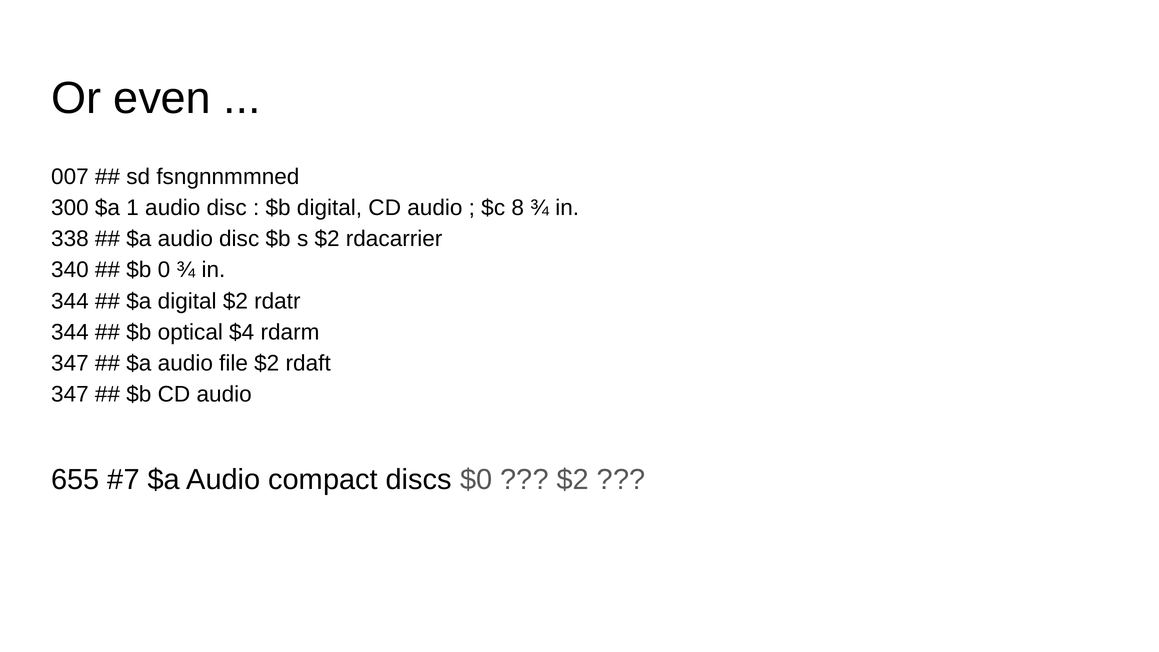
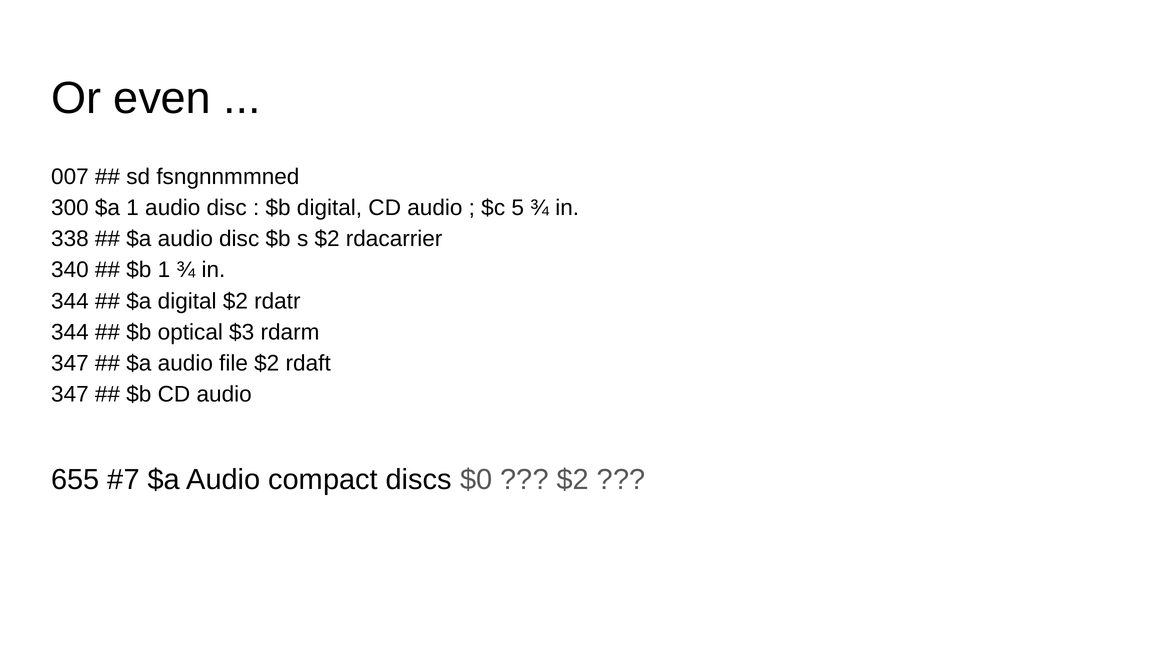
8: 8 -> 5 (518, 208)
$b 0: 0 -> 1 (164, 270)
$4: $4 -> $3 (242, 332)
